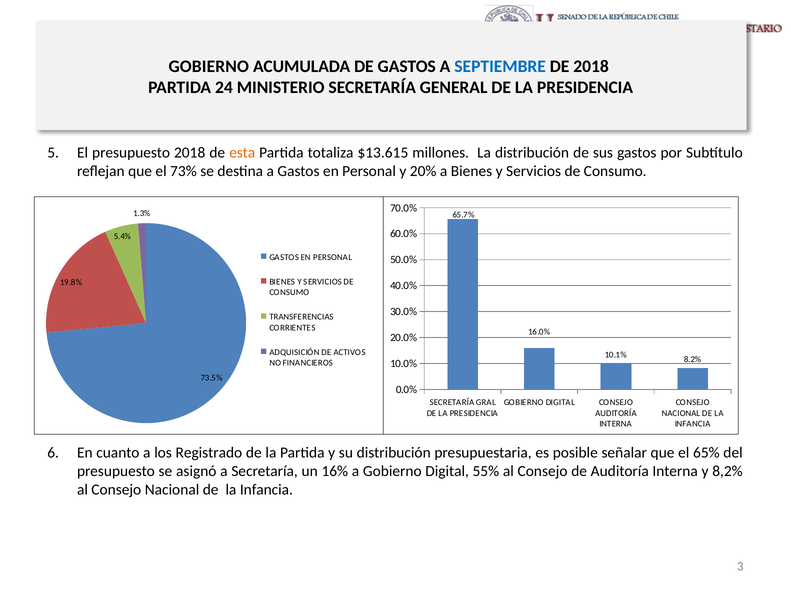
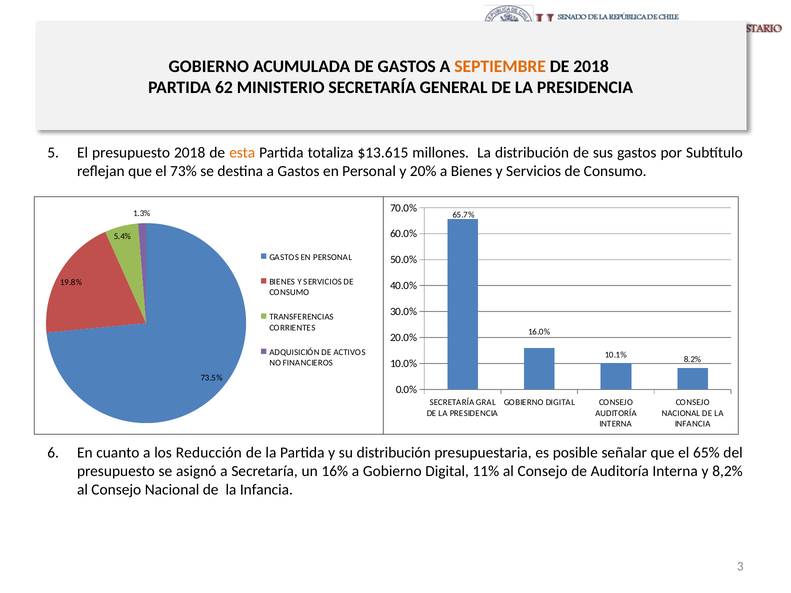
SEPTIEMBRE colour: blue -> orange (500, 66)
24: 24 -> 62 (224, 87)
Registrado: Registrado -> Reducción (209, 453)
55%: 55% -> 11% (486, 472)
